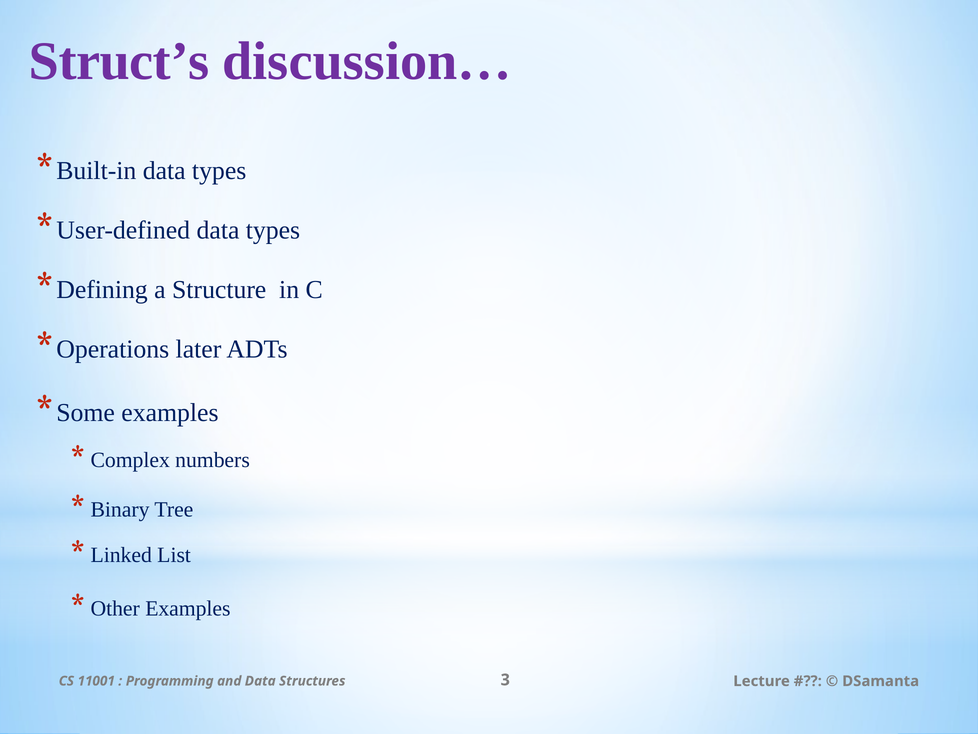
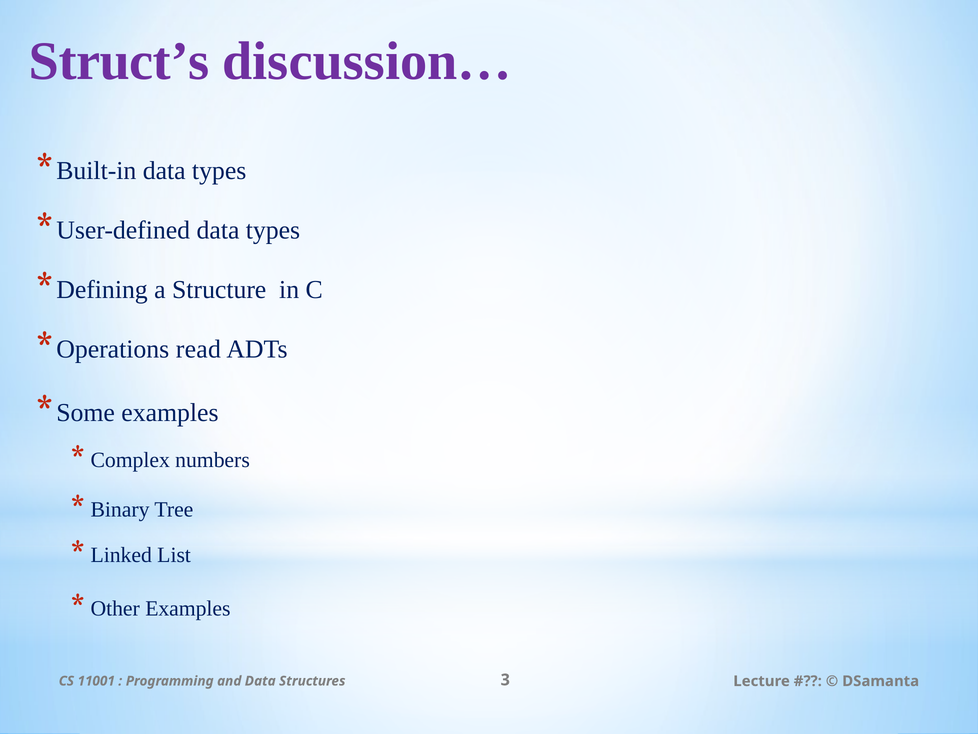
later: later -> read (198, 349)
